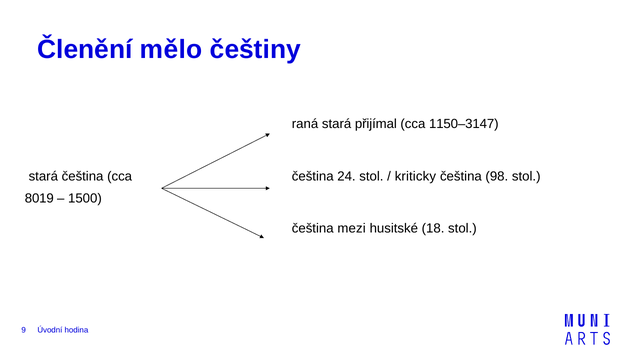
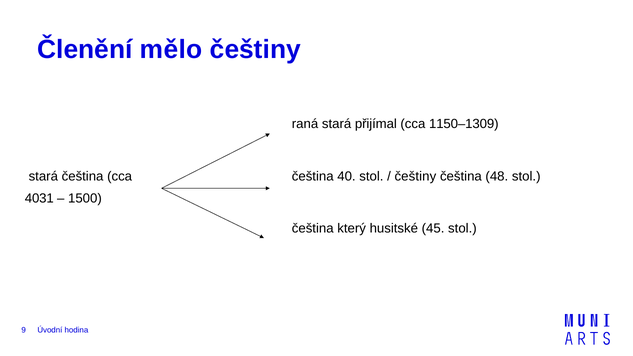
1150–3147: 1150–3147 -> 1150–1309 (464, 124)
24: 24 -> 40 (346, 176)
kriticky: kriticky -> češtiny (415, 176)
98: 98 -> 48 (497, 176)
8019: 8019 -> 4031 (39, 198)
mezi: mezi -> který (352, 228)
18: 18 -> 45 (433, 228)
